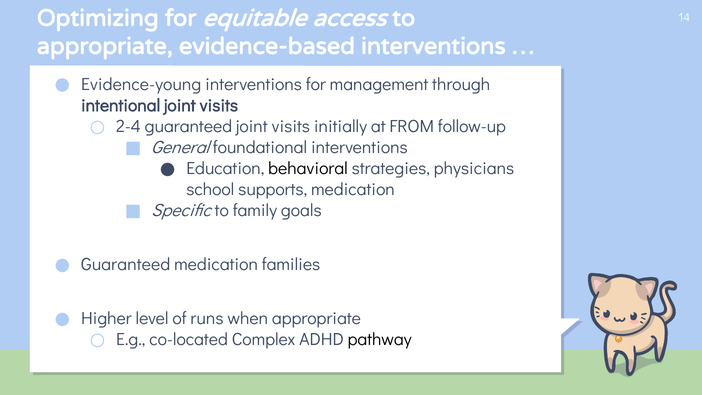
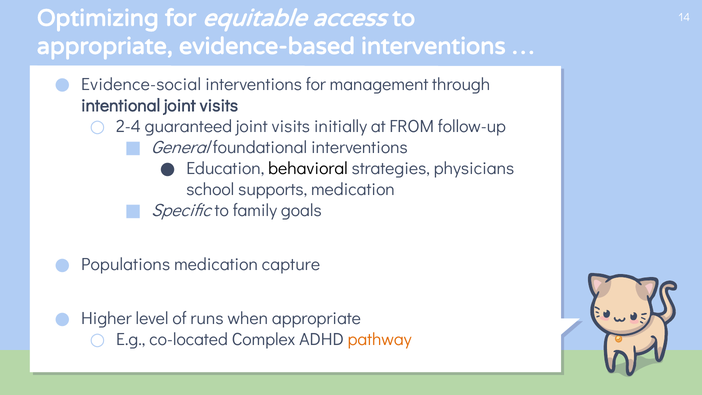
Evidence-young: Evidence-young -> Evidence-social (141, 84)
Guaranteed: Guaranteed -> Populations (126, 264)
families: families -> capture (291, 264)
pathway colour: black -> orange (380, 339)
